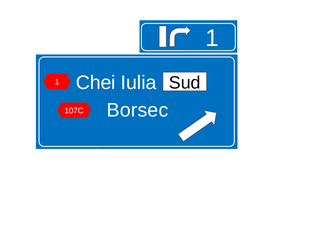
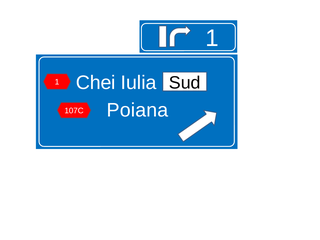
Borsec: Borsec -> Poiana (137, 110)
